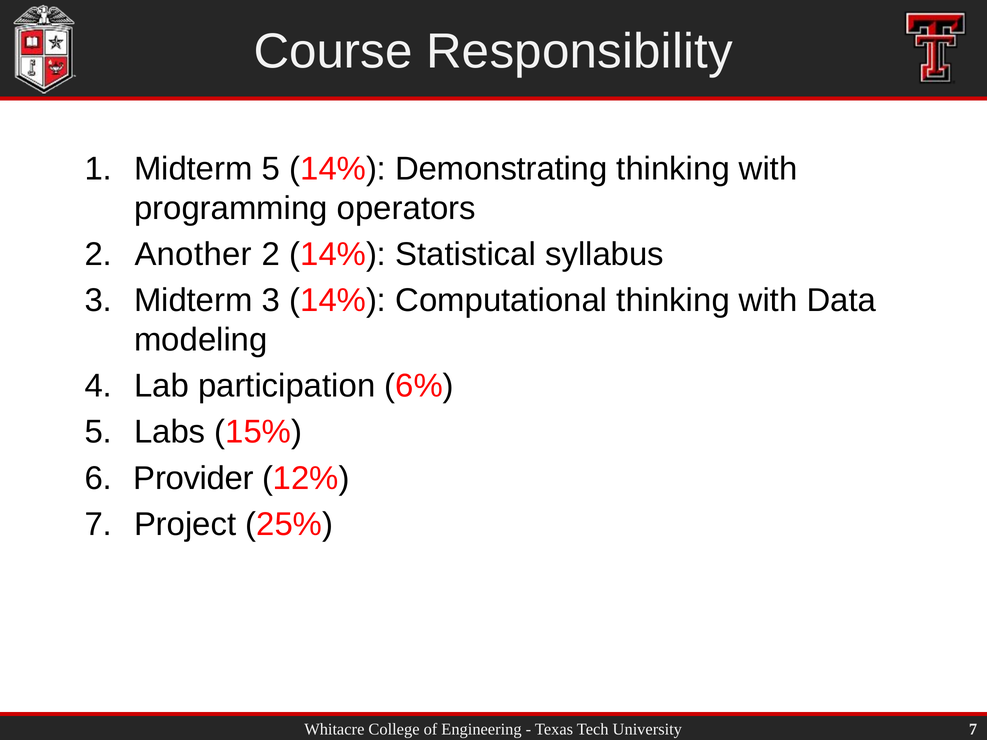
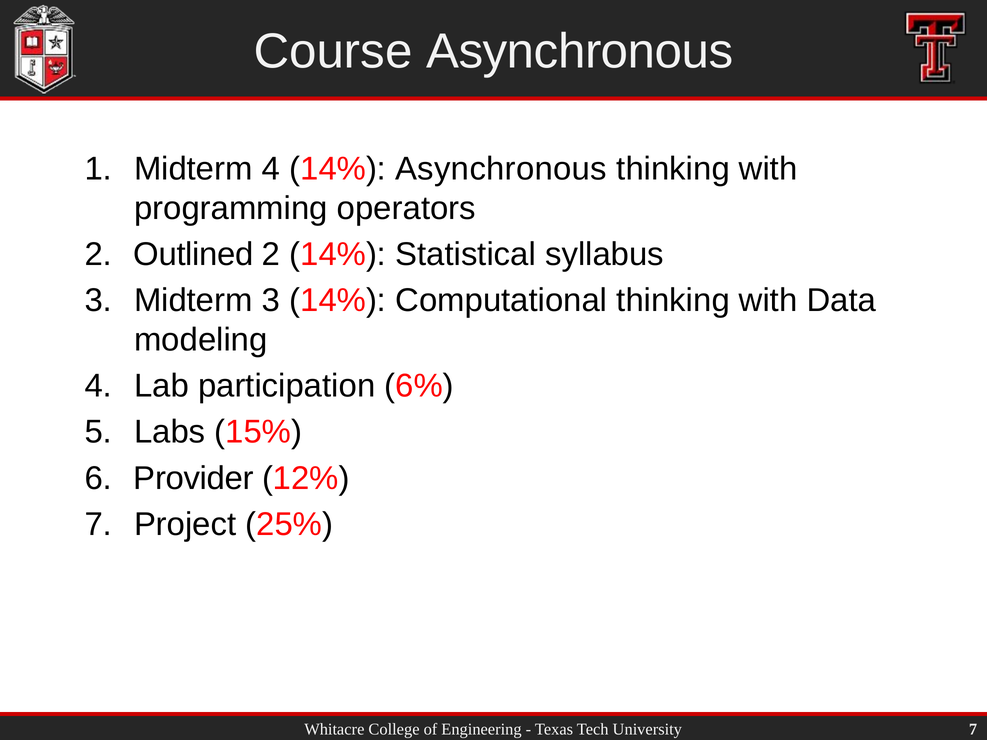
Course Responsibility: Responsibility -> Asynchronous (580, 52)
Midterm 5: 5 -> 4 (271, 169)
14% Demonstrating: Demonstrating -> Asynchronous (501, 169)
Another: Another -> Outlined (194, 255)
